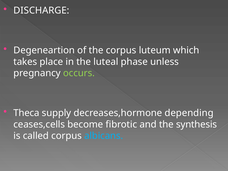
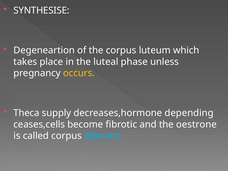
DISCHARGE: DISCHARGE -> SYNTHESISE (41, 10)
occurs colour: light green -> yellow (79, 73)
synthesis: synthesis -> oestrone (196, 124)
